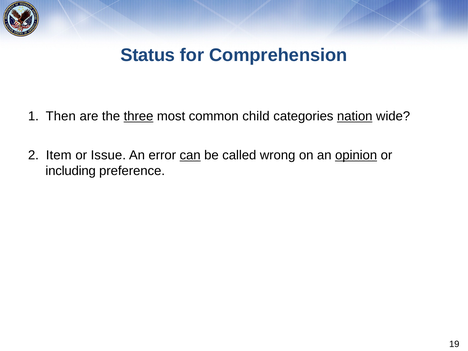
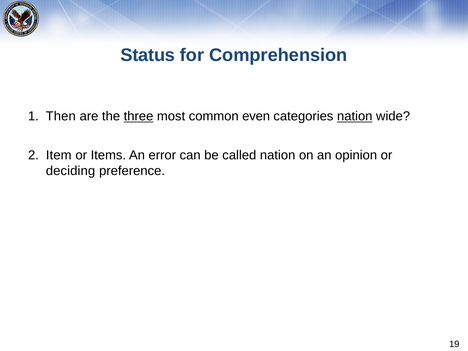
child: child -> even (256, 116)
Issue: Issue -> Items (108, 155)
can underline: present -> none (190, 155)
called wrong: wrong -> nation (278, 155)
opinion underline: present -> none (356, 155)
including: including -> deciding (71, 171)
